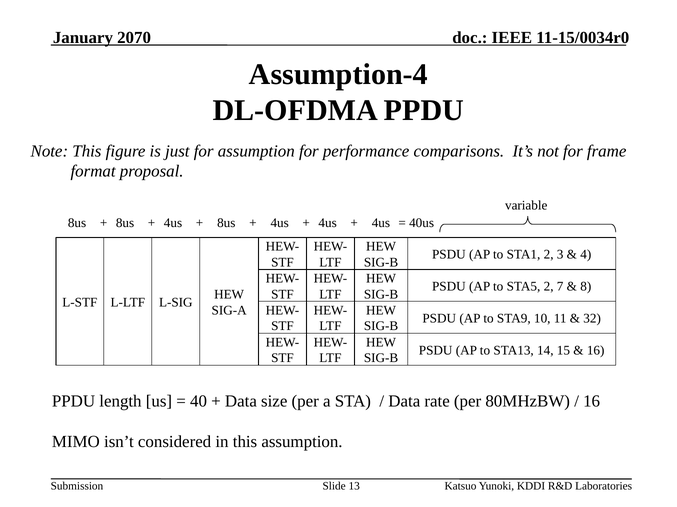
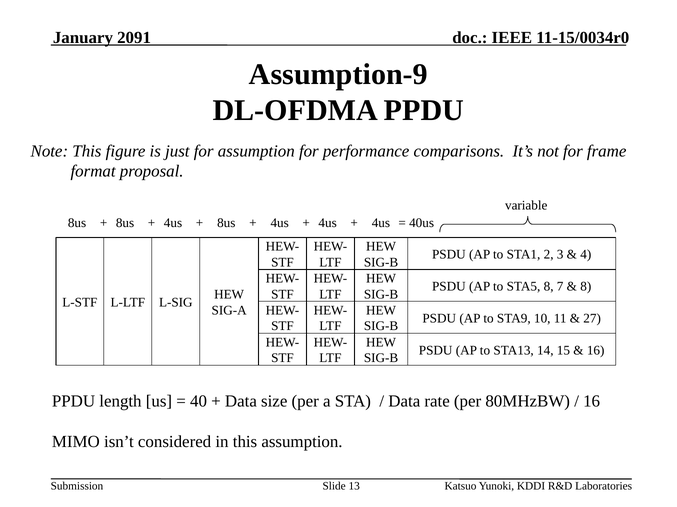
2070: 2070 -> 2091 (134, 38)
Assumption-4: Assumption-4 -> Assumption-9 (338, 74)
STA5 2: 2 -> 8 (549, 287)
32: 32 -> 27 (592, 319)
